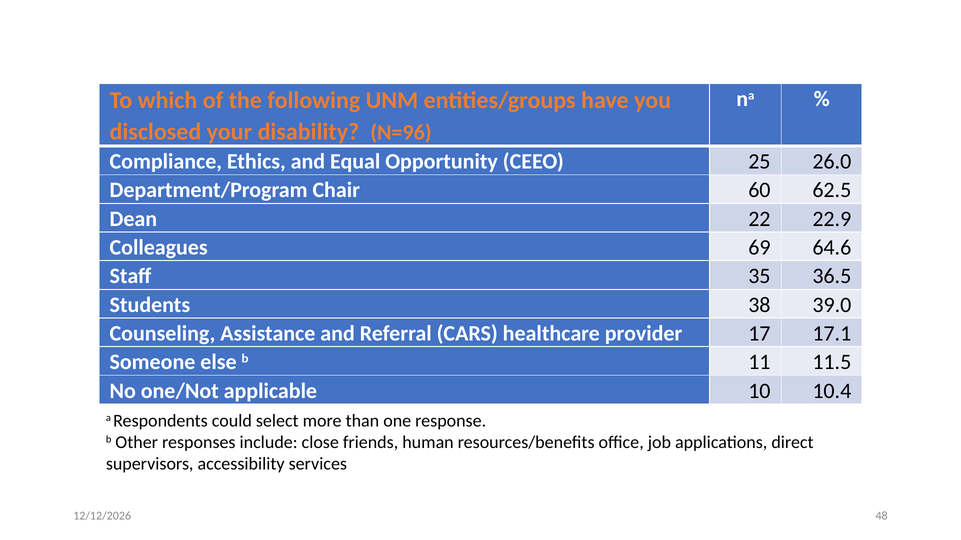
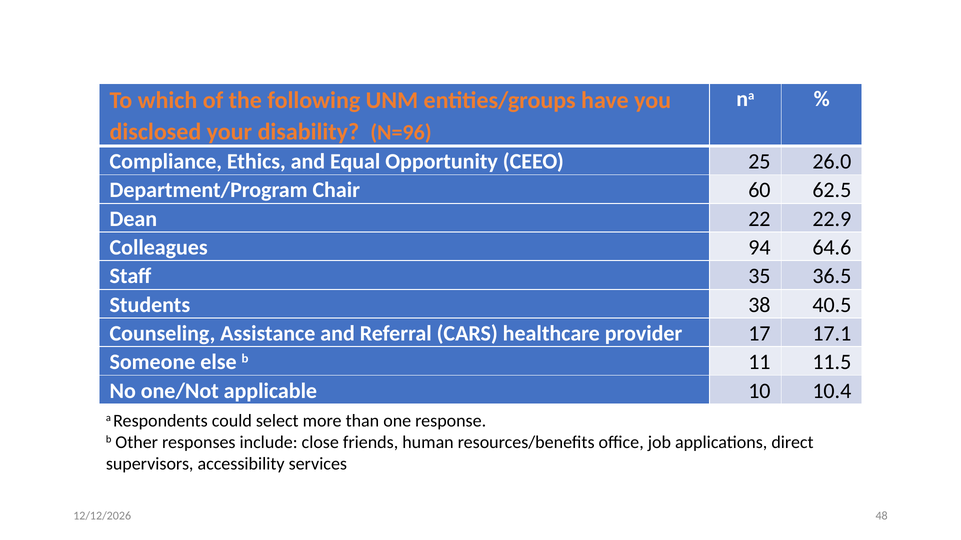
69: 69 -> 94 (759, 248)
39.0: 39.0 -> 40.5 (832, 305)
